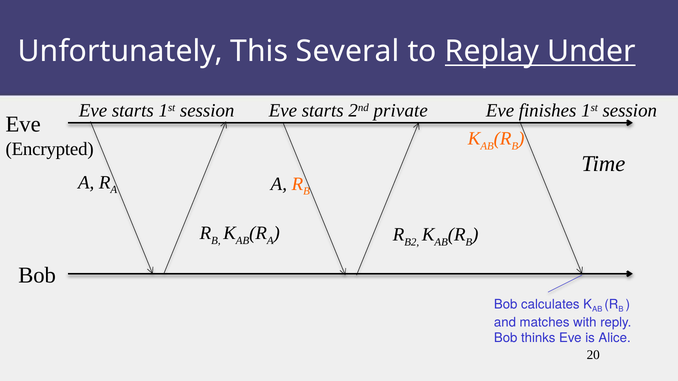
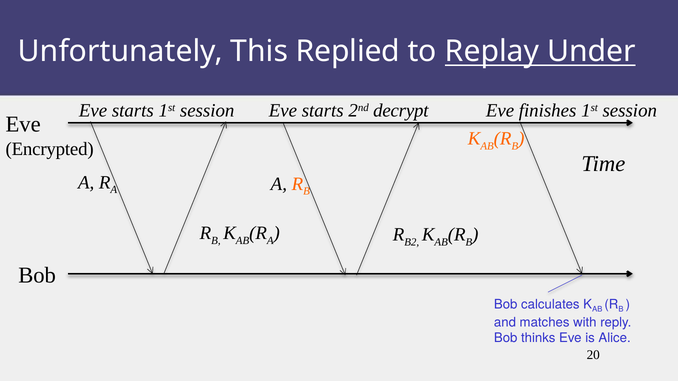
Several: Several -> Replied (348, 52)
private: private -> decrypt (401, 111)
